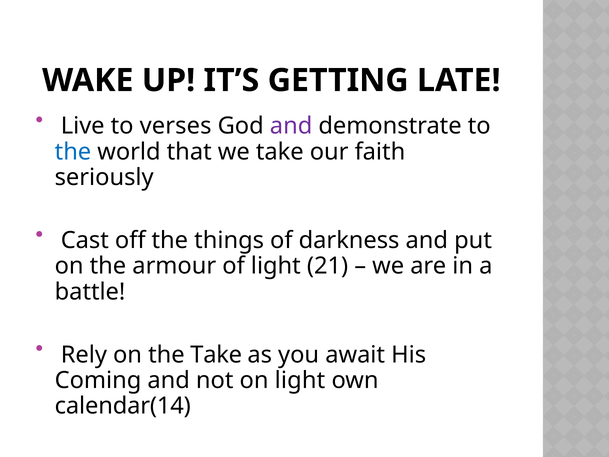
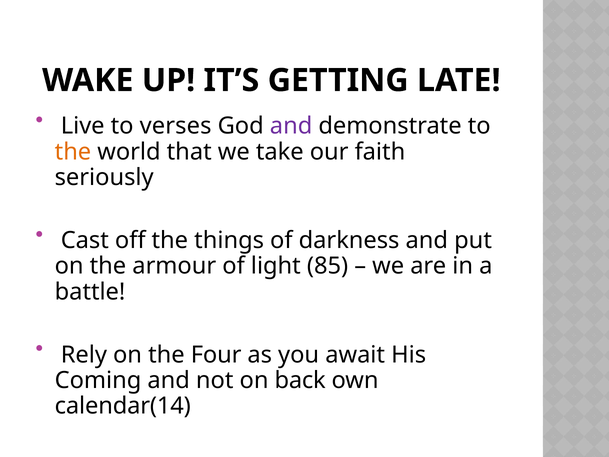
the colour: blue -> orange (73, 152)
21: 21 -> 85 (328, 266)
the Take: Take -> Four (216, 355)
on light: light -> back (300, 380)
